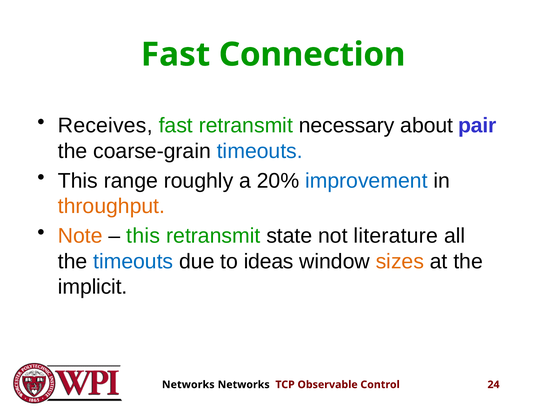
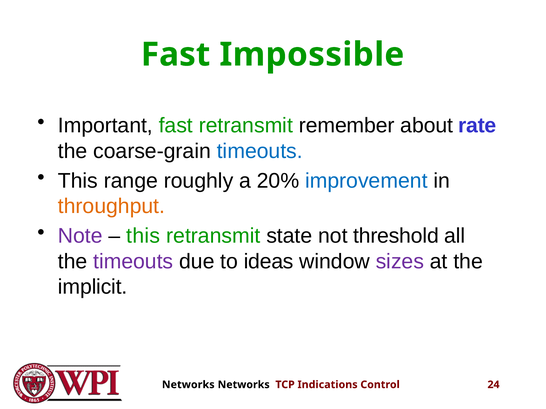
Connection: Connection -> Impossible (312, 55)
Receives: Receives -> Important (105, 126)
necessary: necessary -> remember (347, 126)
pair: pair -> rate (477, 126)
Note colour: orange -> purple (80, 236)
literature: literature -> threshold (396, 236)
timeouts colour: blue -> purple (133, 262)
sizes colour: orange -> purple (400, 262)
Observable: Observable -> Indications (328, 385)
